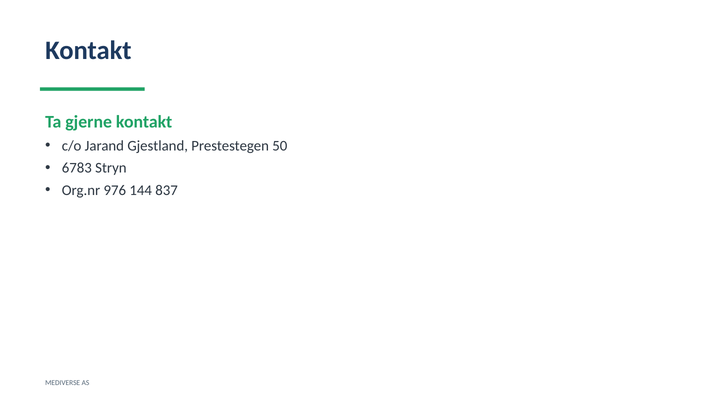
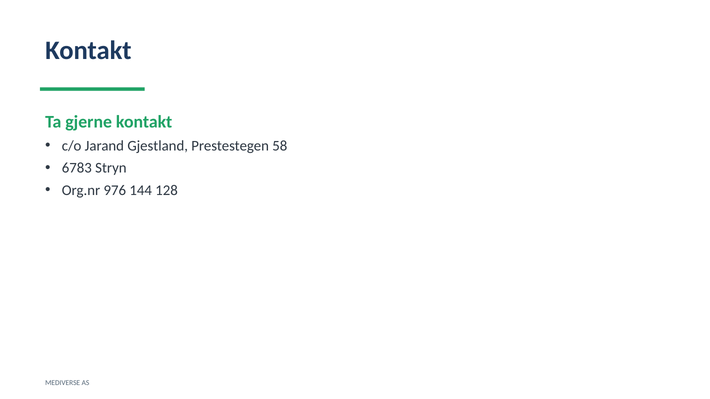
50: 50 -> 58 (280, 146)
837: 837 -> 128 (167, 190)
